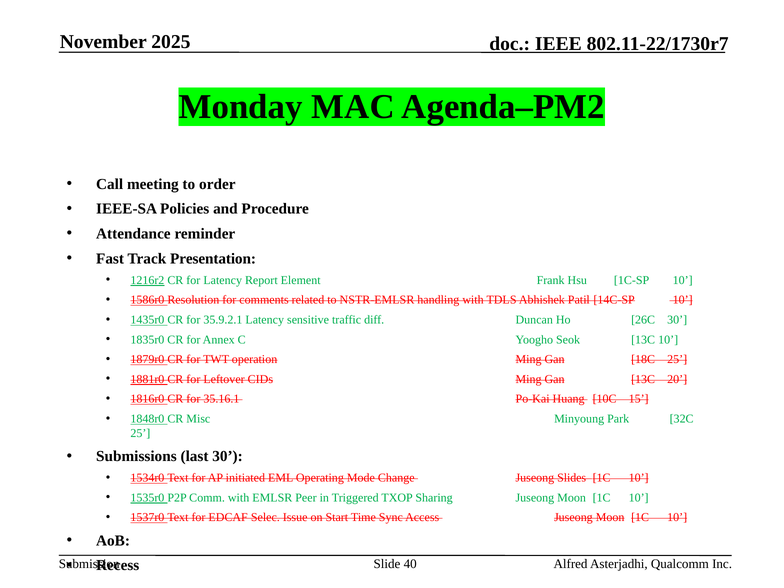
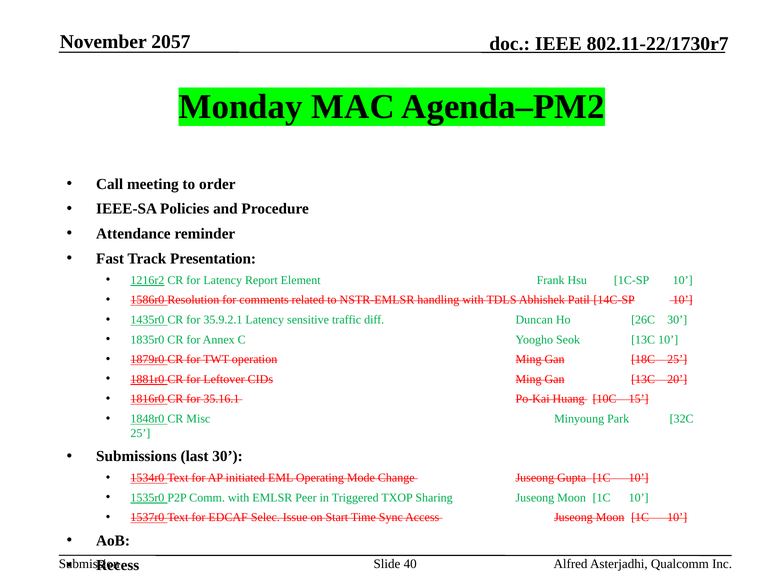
2025: 2025 -> 2057 (171, 42)
Slides: Slides -> Gupta (572, 478)
